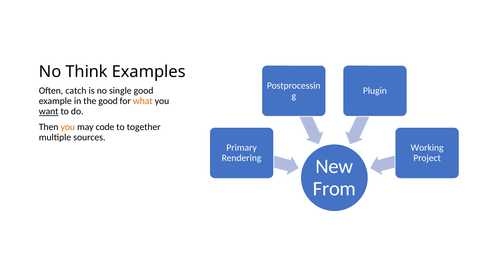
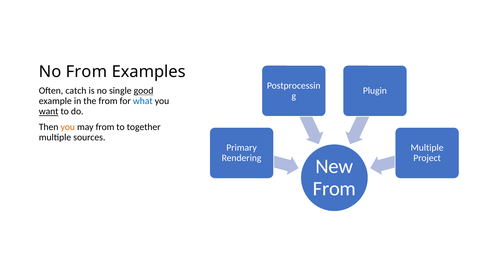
No Think: Think -> From (86, 72)
good underline: none -> present (144, 91)
the good: good -> from (108, 101)
what colour: orange -> blue (143, 101)
may code: code -> from (105, 127)
Working: Working -> Multiple (427, 148)
